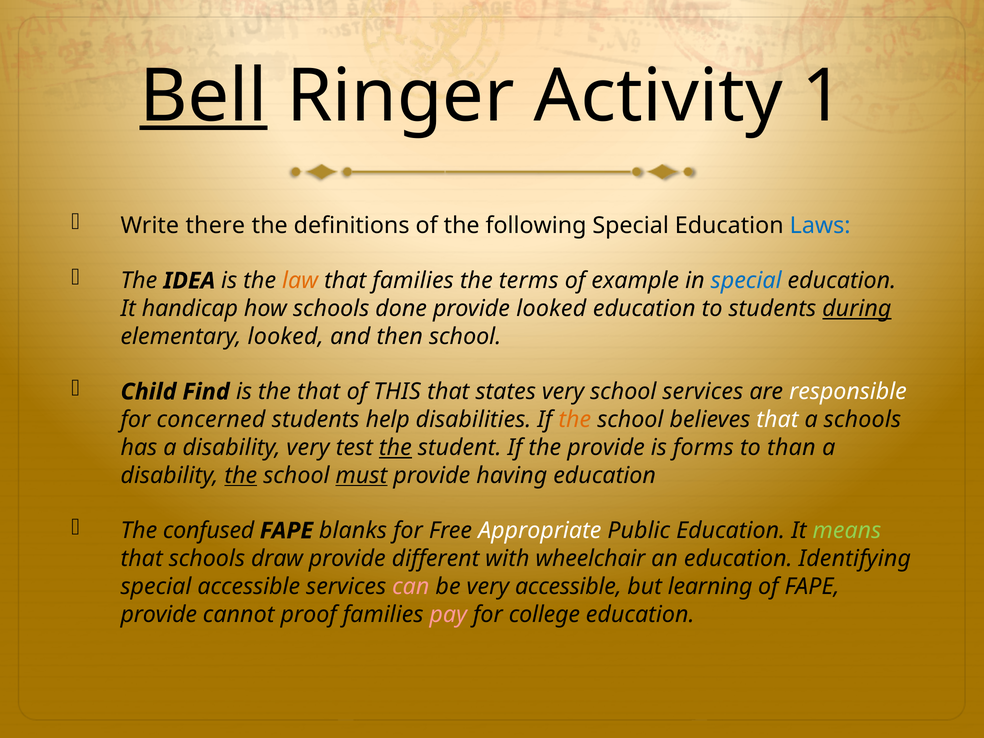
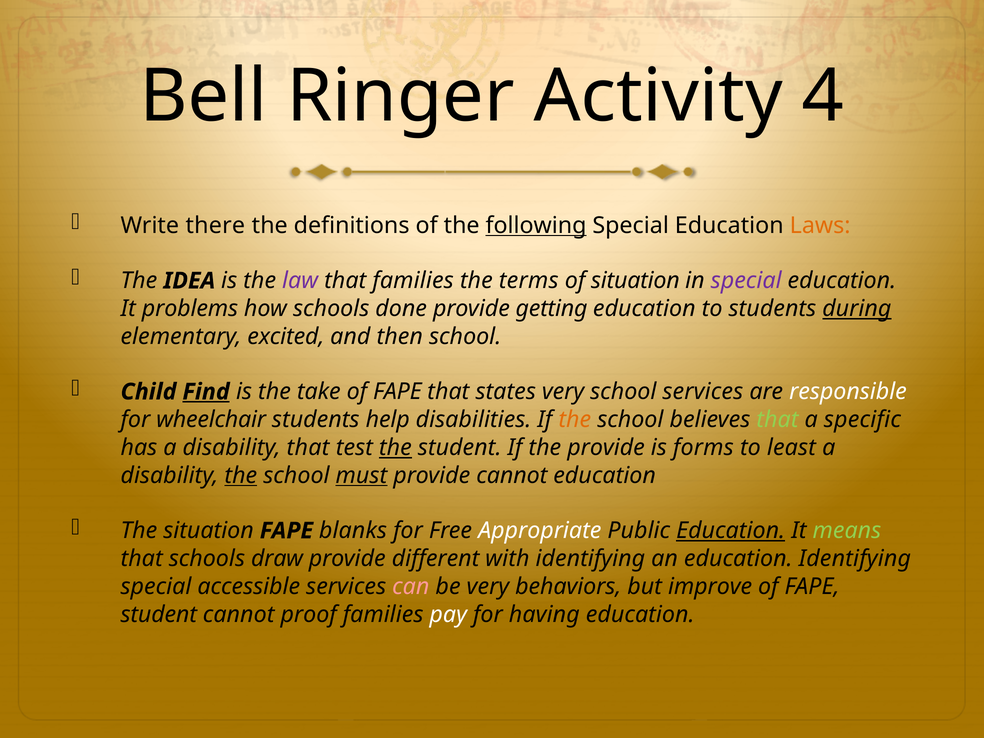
Bell underline: present -> none (204, 96)
1: 1 -> 4 (823, 96)
following underline: none -> present (536, 226)
Laws colour: blue -> orange (820, 226)
law colour: orange -> purple (300, 281)
of example: example -> situation (635, 281)
special colour: blue -> purple (746, 281)
handicap: handicap -> problems (190, 309)
provide looked: looked -> getting (552, 309)
elementary looked: looked -> excited (286, 337)
Find underline: none -> present (206, 392)
the that: that -> take (319, 392)
THIS: THIS -> FAPE (397, 392)
concerned: concerned -> wheelchair (211, 420)
that colour: white -> light green (777, 420)
a schools: schools -> specific (862, 420)
disability very: very -> that (308, 448)
than: than -> least (791, 448)
provide having: having -> cannot (512, 475)
The confused: confused -> situation (209, 531)
Education underline: none -> present (731, 531)
with wheelchair: wheelchair -> identifying (590, 559)
very accessible: accessible -> behaviors (568, 586)
learning: learning -> improve (710, 586)
provide: provide -> student (159, 614)
pay colour: pink -> white (448, 614)
college: college -> having (544, 614)
